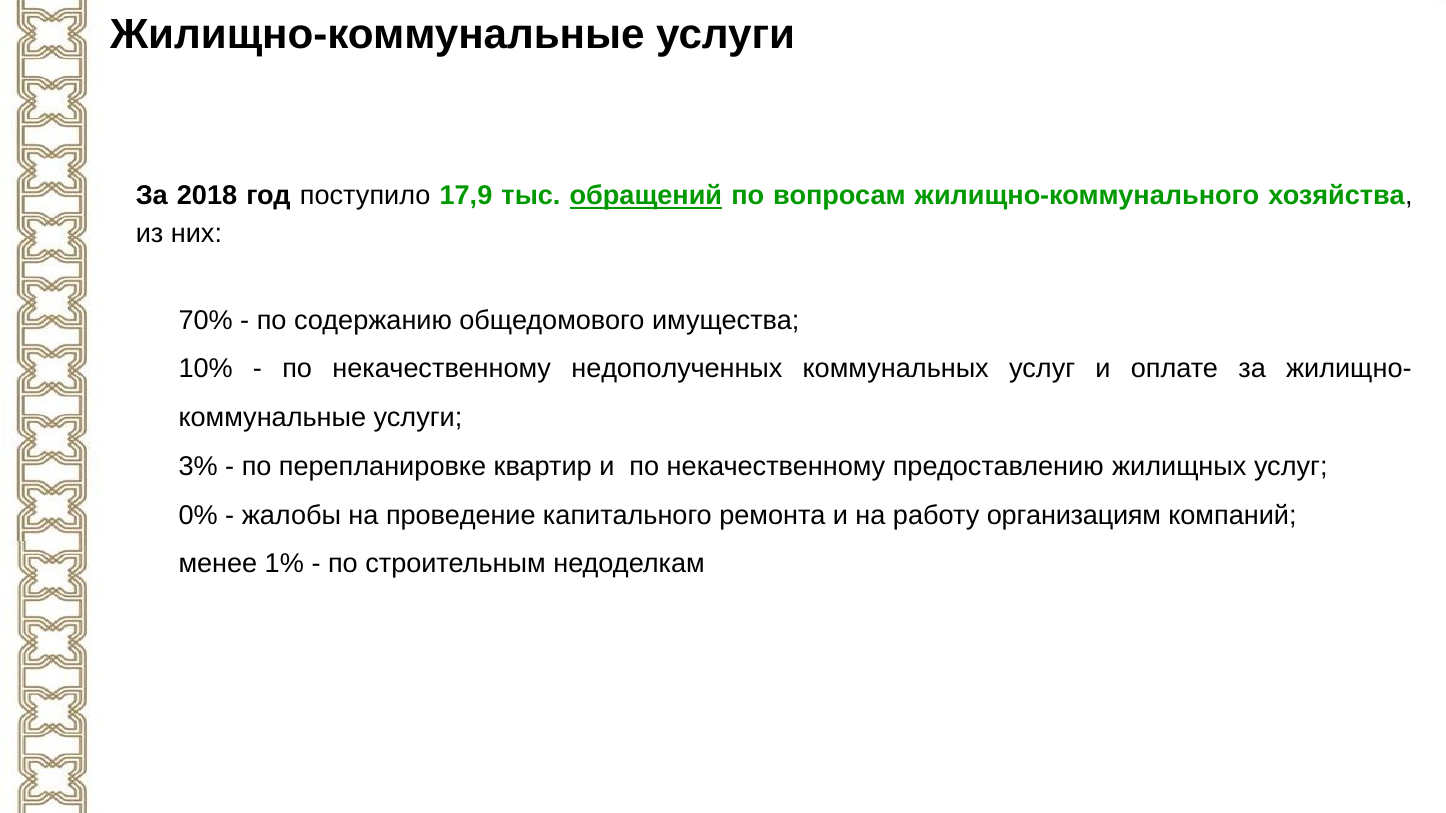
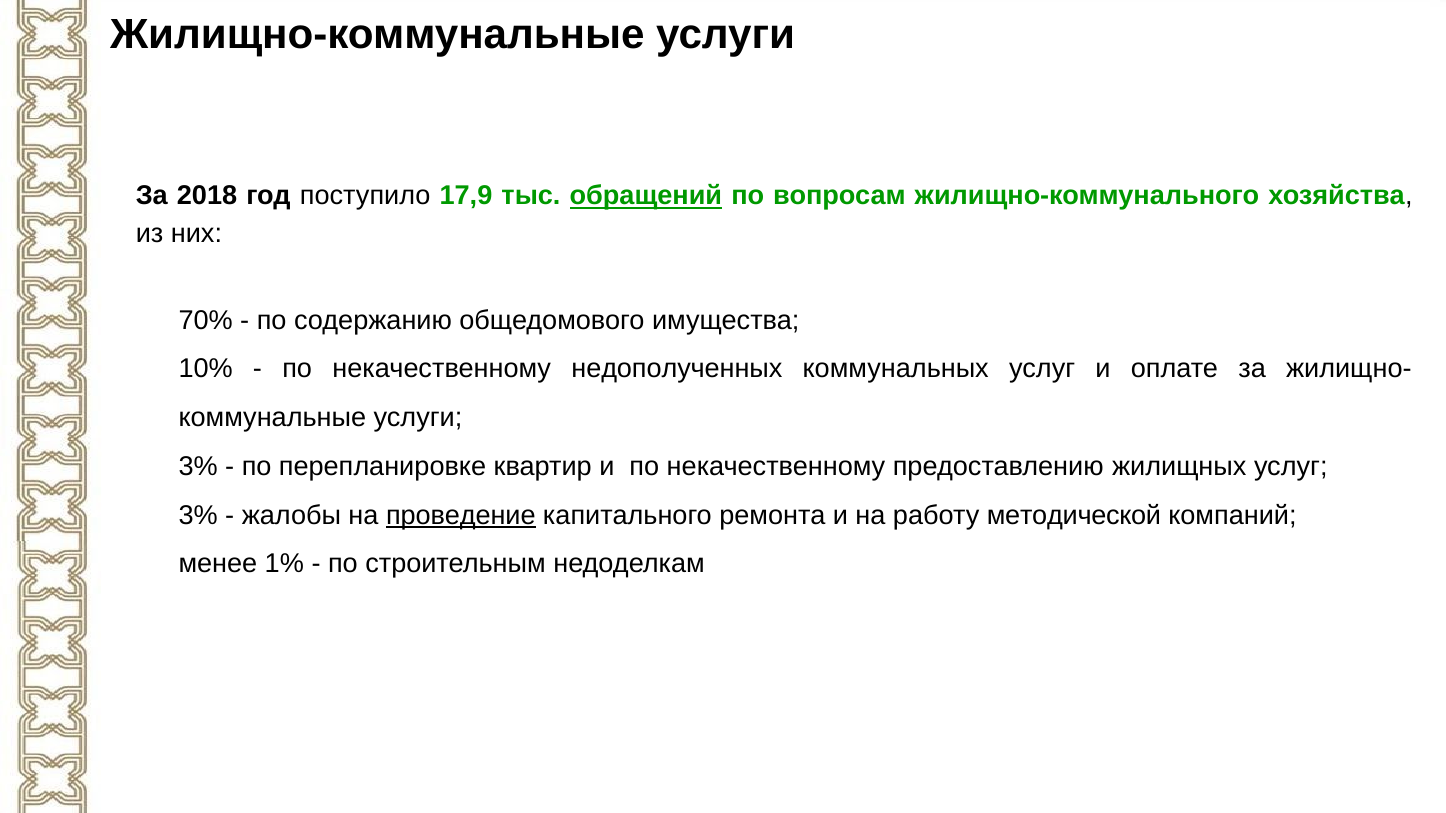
0%: 0% -> 3% (198, 515)
проведение underline: none -> present (461, 515)
организациям: организациям -> методической (1074, 515)
